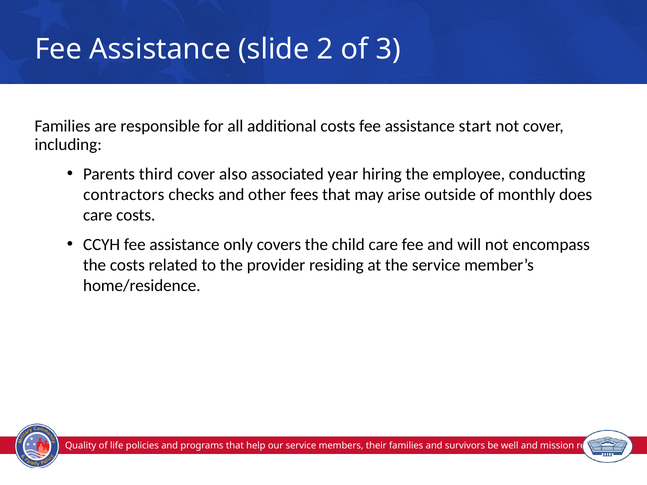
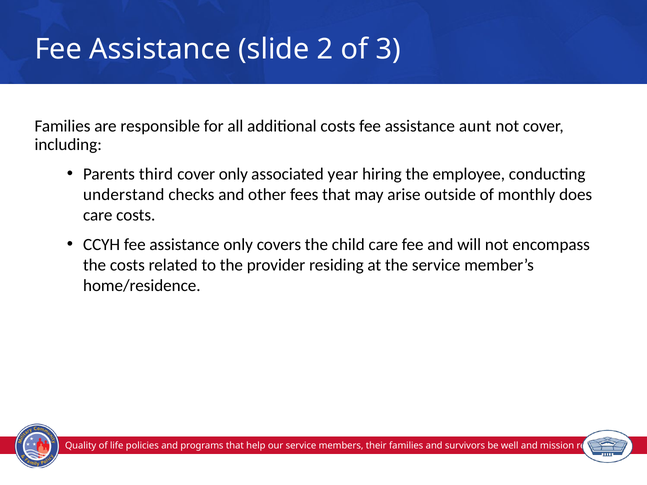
start: start -> aunt (475, 126)
cover also: also -> only (233, 174)
contractors: contractors -> understand (124, 195)
